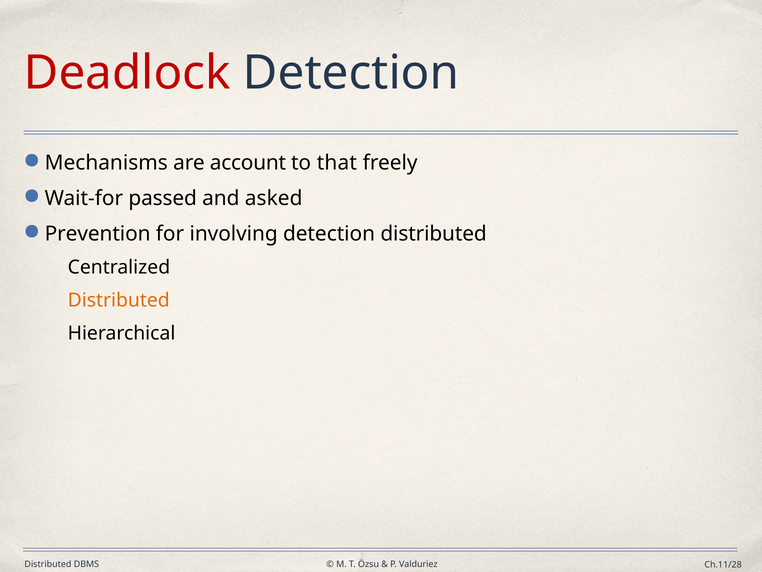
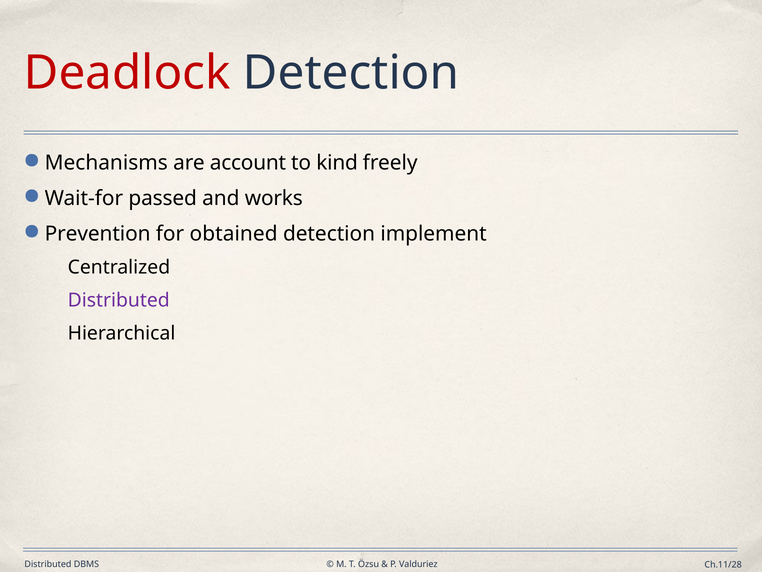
that: that -> kind (337, 163)
asked: asked -> works (274, 198)
involving: involving -> obtained (234, 234)
detection distributed: distributed -> implement (434, 234)
Distributed colour: orange -> purple (119, 300)
